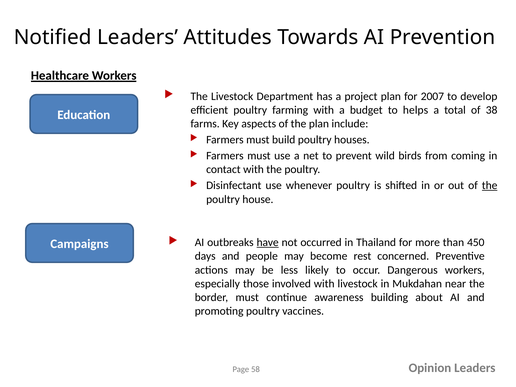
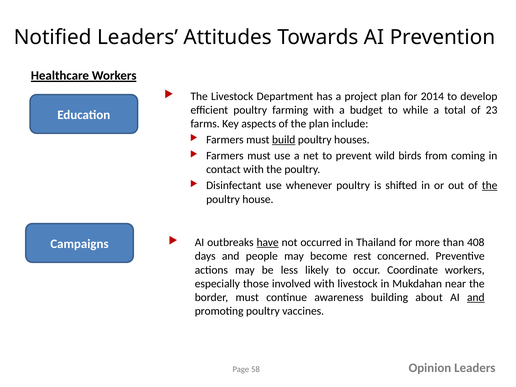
2007: 2007 -> 2014 (432, 96)
helps: helps -> while (416, 110)
38: 38 -> 23 (492, 110)
build underline: none -> present (284, 140)
450: 450 -> 408 (476, 242)
Dangerous: Dangerous -> Coordinate (413, 270)
and underline: none -> present (476, 297)
